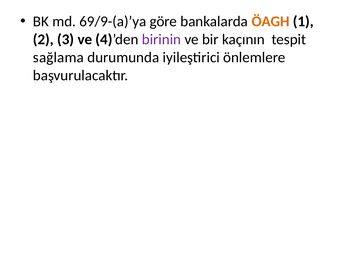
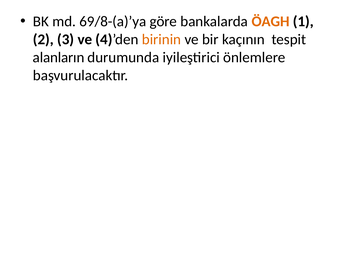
69/9-(a)’ya: 69/9-(a)’ya -> 69/8-(a)’ya (113, 21)
birinin colour: purple -> orange (162, 39)
sağlama: sağlama -> alanların (59, 57)
